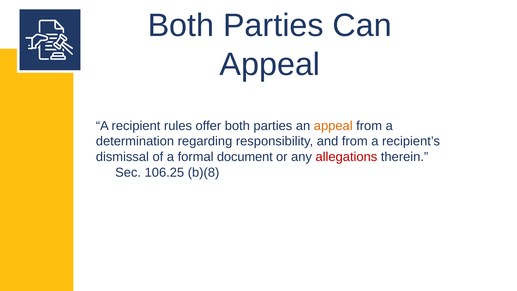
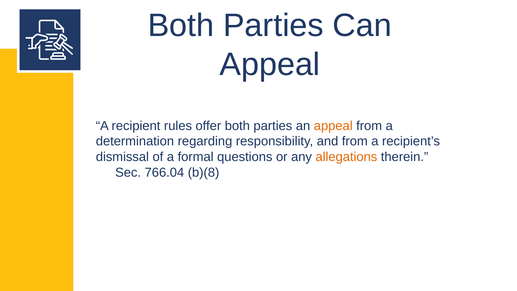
document: document -> questions (245, 157)
allegations colour: red -> orange (346, 157)
106.25: 106.25 -> 766.04 (164, 172)
